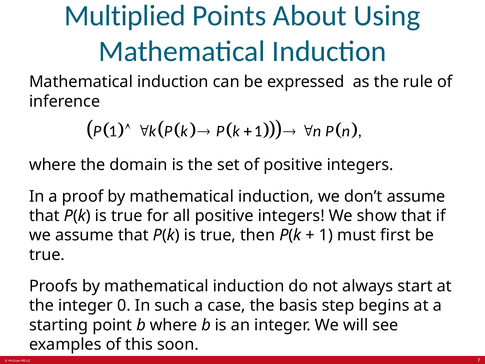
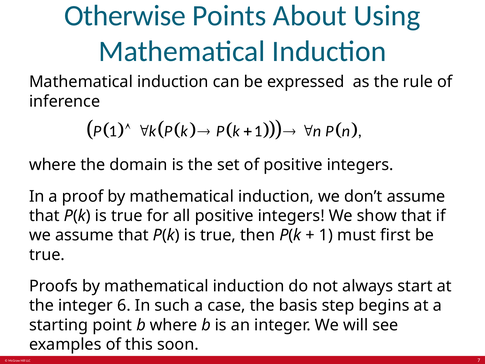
Multiplied: Multiplied -> Otherwise (125, 16)
0: 0 -> 6 (124, 305)
